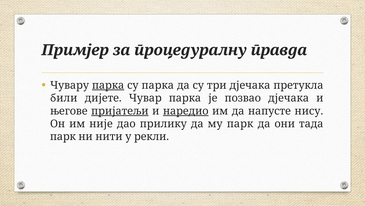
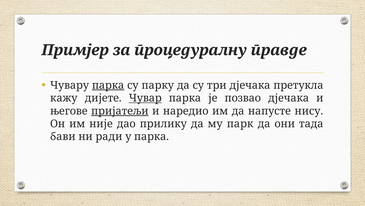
правда: правда -> правде (279, 50)
су парка: парка -> парку (158, 85)
били: били -> кажу (64, 98)
Чувар underline: none -> present (145, 98)
наредио underline: present -> none (186, 111)
парк: парк -> бави (63, 136)
нити: нити -> ради (109, 136)
у рекли: рекли -> парка (151, 136)
